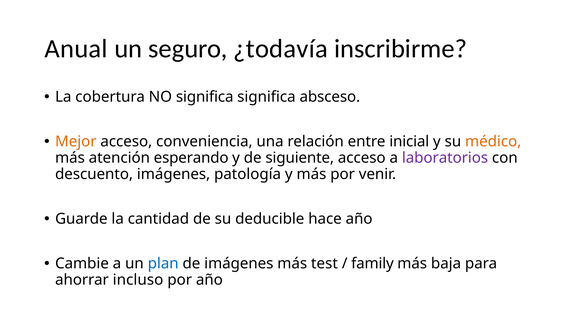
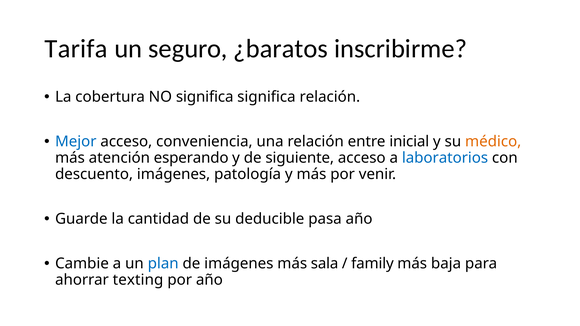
Anual: Anual -> Tarifa (76, 49)
¿todavía: ¿todavía -> ¿baratos (281, 49)
significa absceso: absceso -> relación (330, 97)
Mejor colour: orange -> blue (76, 142)
laboratorios colour: purple -> blue (445, 158)
hace: hace -> pasa (325, 219)
test: test -> sala (325, 264)
incluso: incluso -> texting (138, 280)
